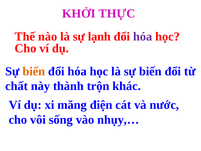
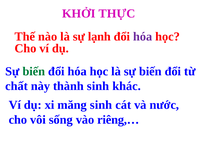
biến colour: orange -> green (34, 71)
thành trộn: trộn -> sinh (98, 86)
măng điện: điện -> sinh (101, 105)
nhụy,…: nhụy,… -> riêng,… (118, 119)
